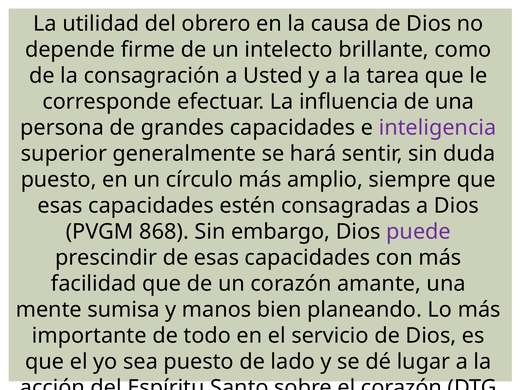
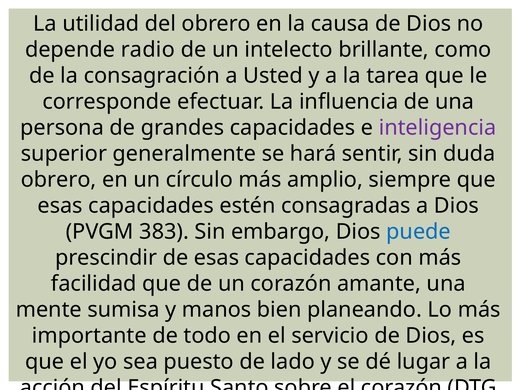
firme: firme -> radio (148, 50)
puesto: puesto -> obrero (59, 180)
868: 868 -> 383 (164, 232)
puede colour: purple -> blue (419, 232)
